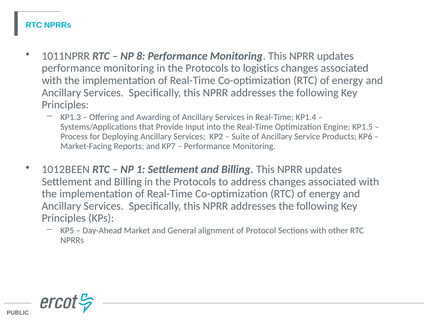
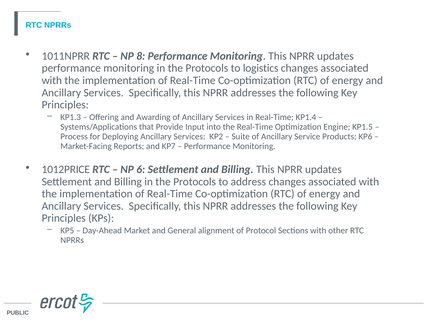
1012BEEN: 1012BEEN -> 1012PRICE (66, 169)
1: 1 -> 6 (141, 169)
